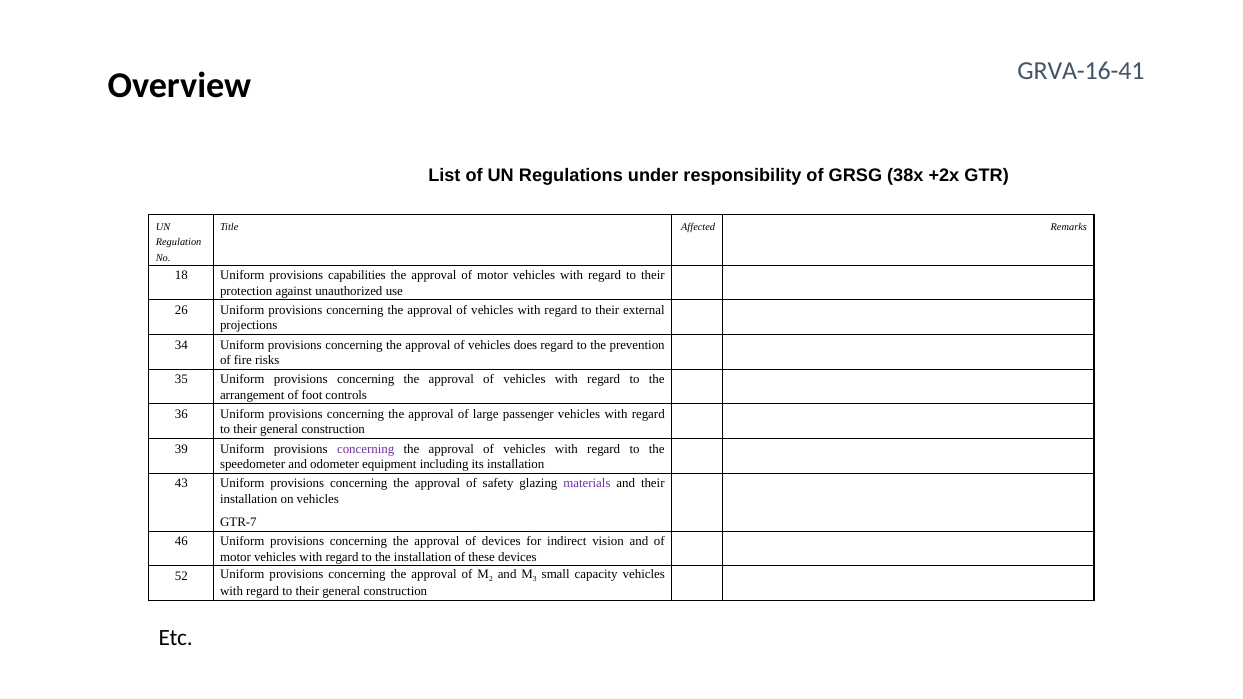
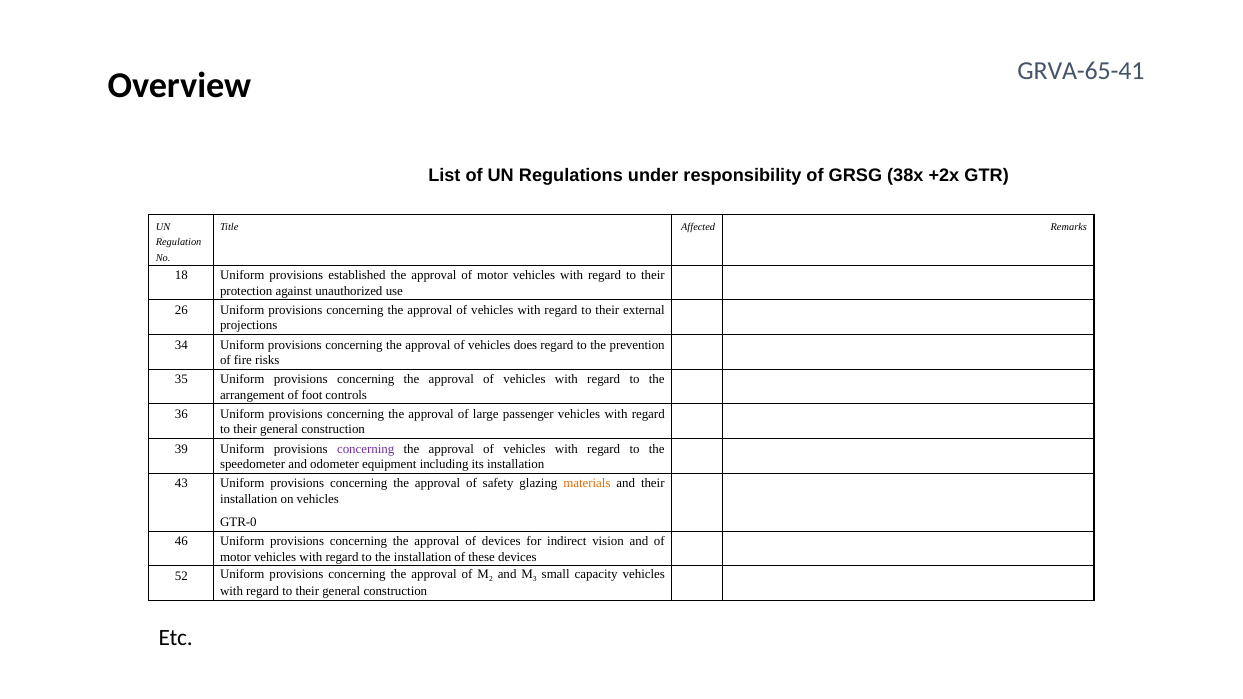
GRVA-16-41: GRVA-16-41 -> GRVA-65-41 (1081, 71)
capabilities: capabilities -> established (357, 275)
materials colour: purple -> orange (587, 484)
GTR-7: GTR-7 -> GTR-0 (238, 522)
